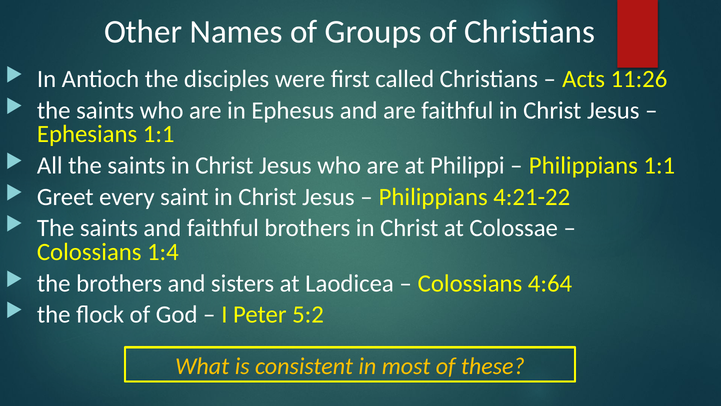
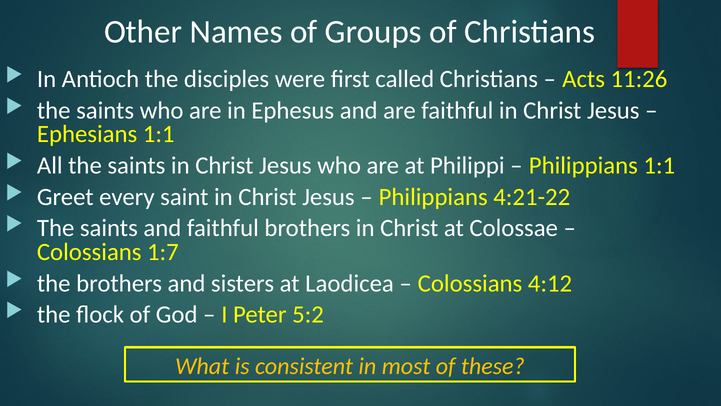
1:4: 1:4 -> 1:7 (163, 252)
4:64: 4:64 -> 4:12 (550, 283)
